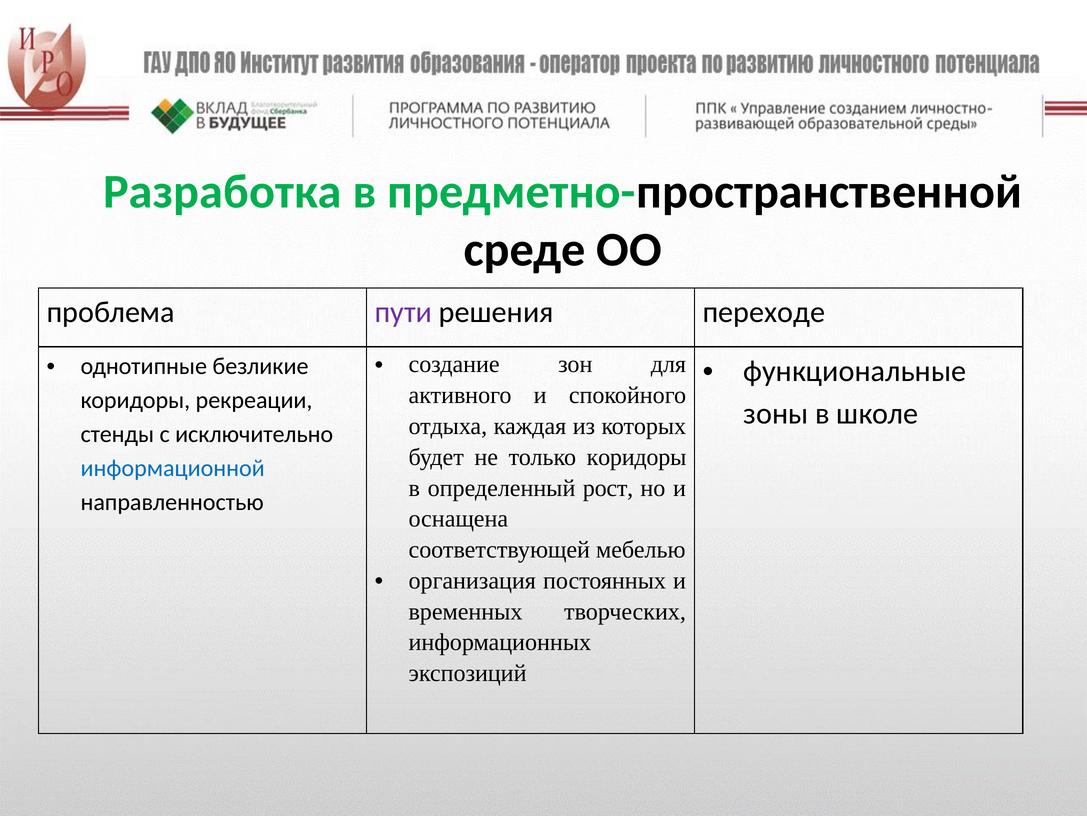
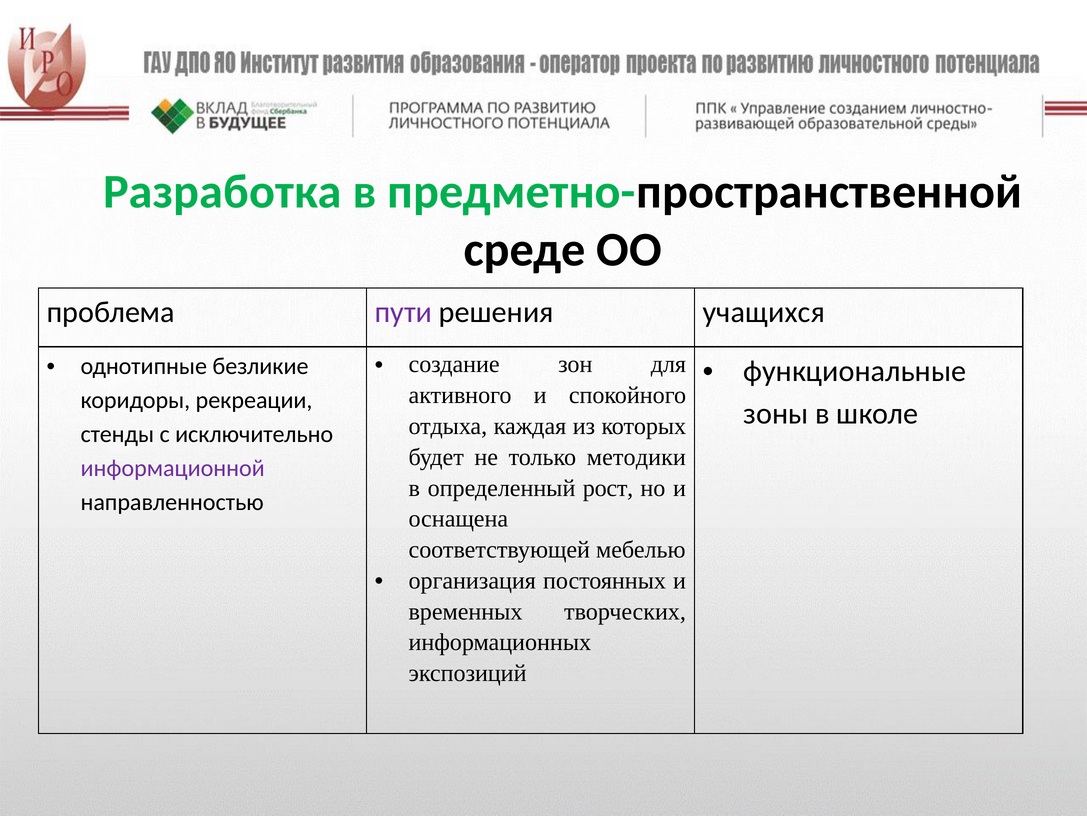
переходе: переходе -> учащихся (764, 312)
только коридоры: коридоры -> методики (636, 457)
информационной colour: blue -> purple (173, 468)
